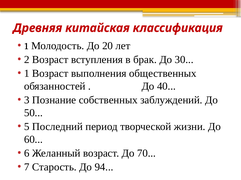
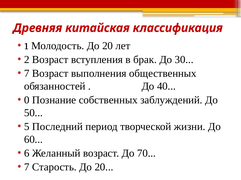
1: 1 -> 7 (27, 74)
3: 3 -> 0 (27, 100)
Старость До 94: 94 -> 20 (104, 168)
